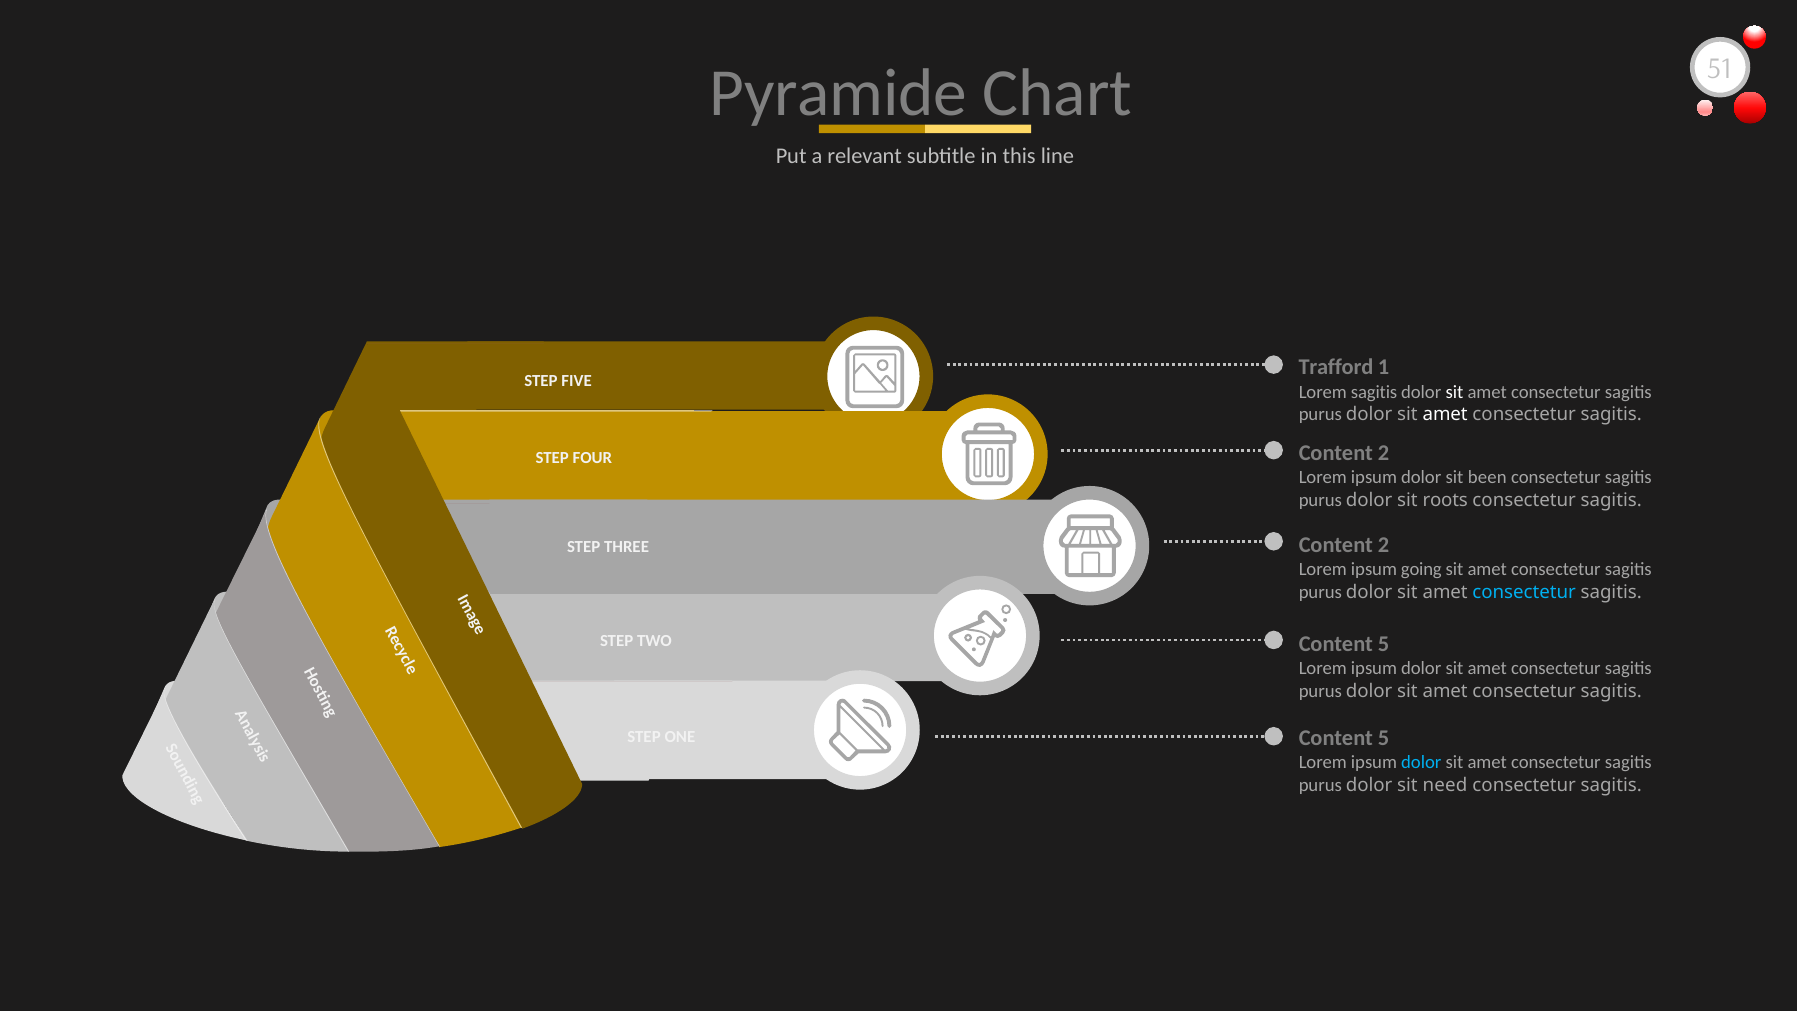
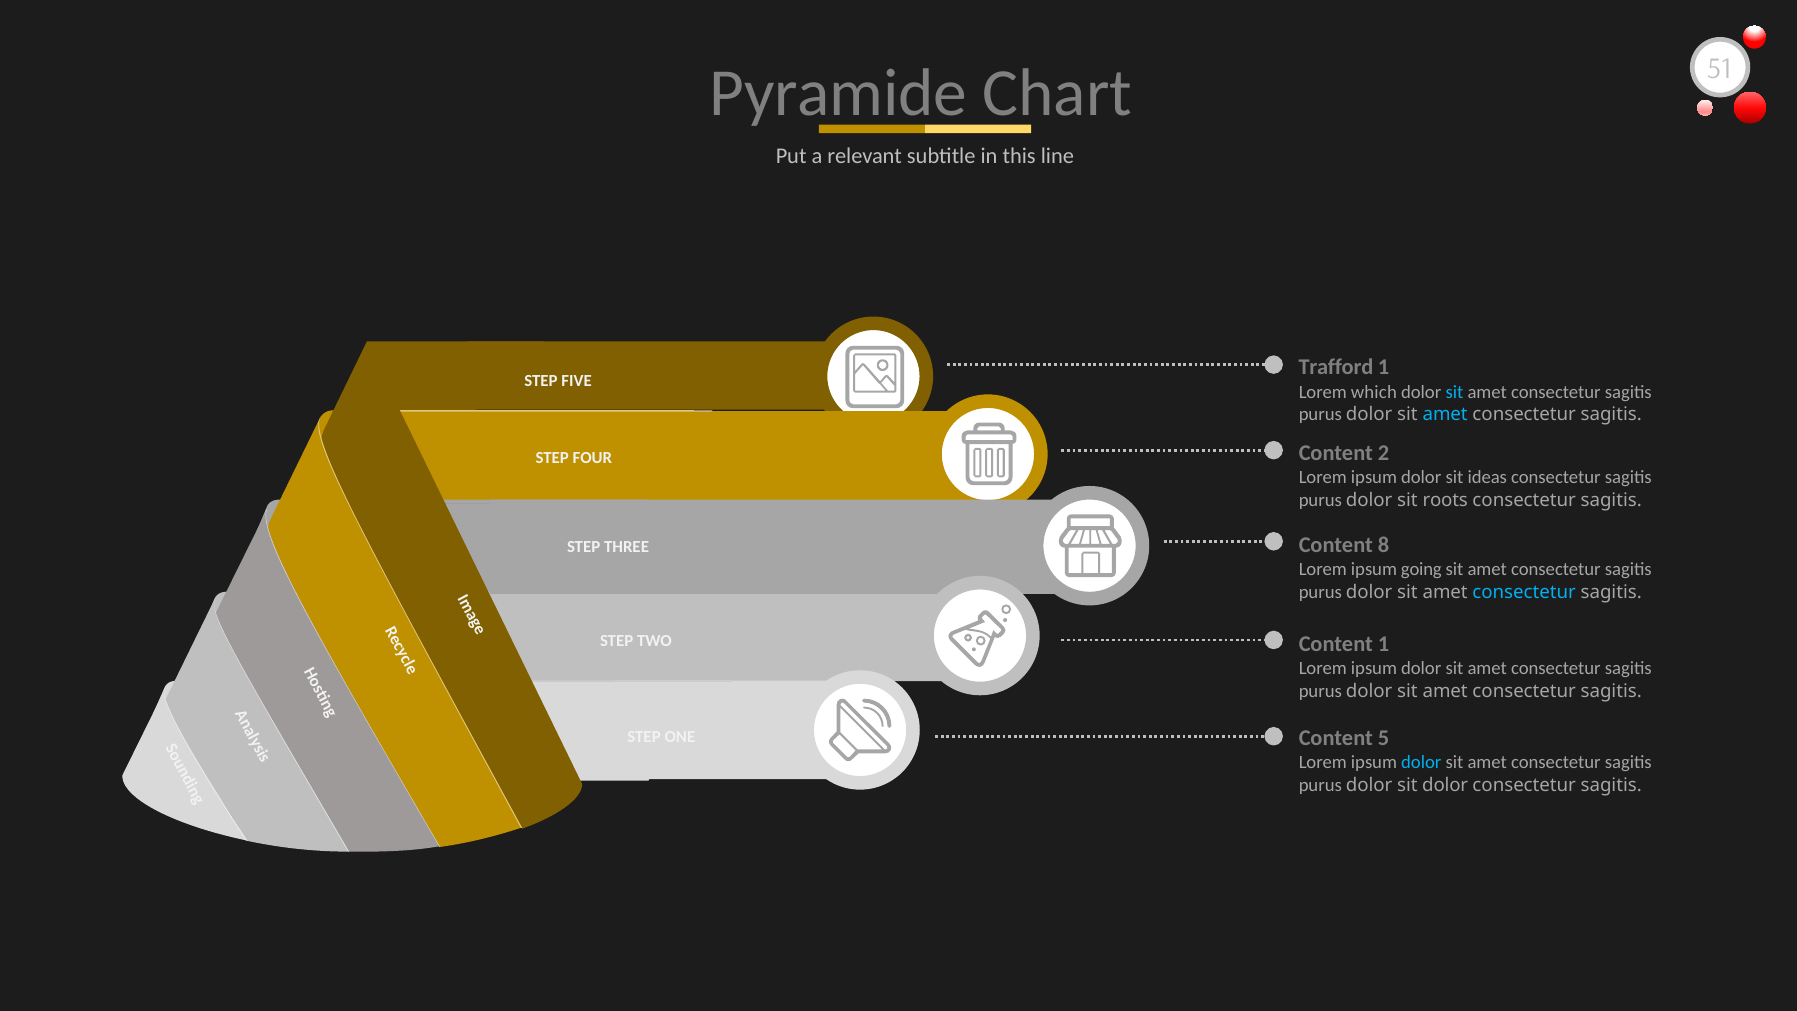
Lorem sagitis: sagitis -> which (1374, 392)
sit colour: white -> light blue (1455, 392)
amet colour: white -> light blue (1445, 414)
been: been -> ideas (1487, 478)
2: 2 -> 8 (1384, 545)
5: 5 -> 1 (1384, 644)
sit need: need -> dolor (1445, 785)
